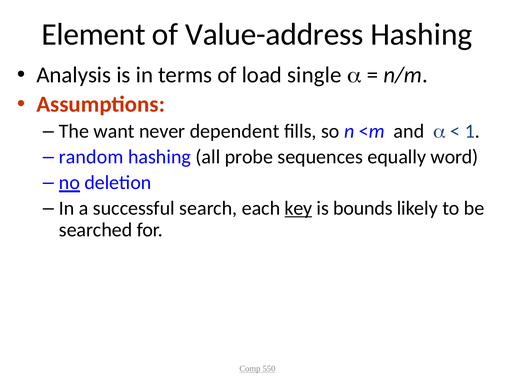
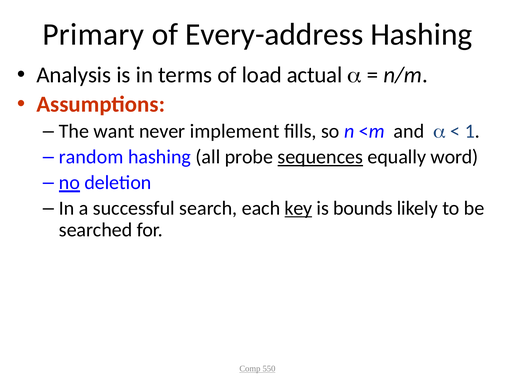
Element: Element -> Primary (93, 34)
Value-address: Value-address -> Every-address (274, 34)
single: single -> actual (315, 75)
dependent: dependent -> implement (235, 131)
sequences underline: none -> present (320, 157)
